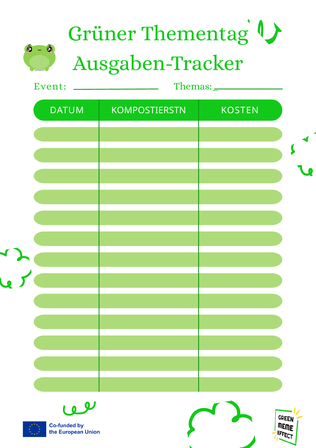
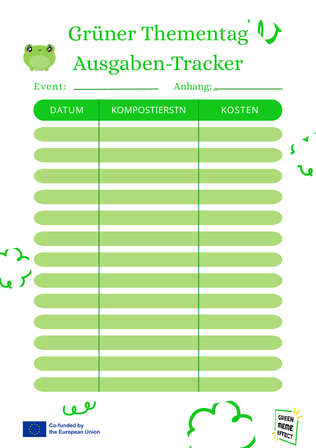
Themas:_: Themas:_ -> Anhang:_ (196, 86)
